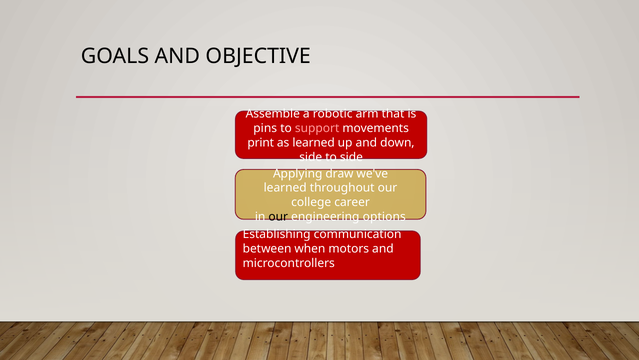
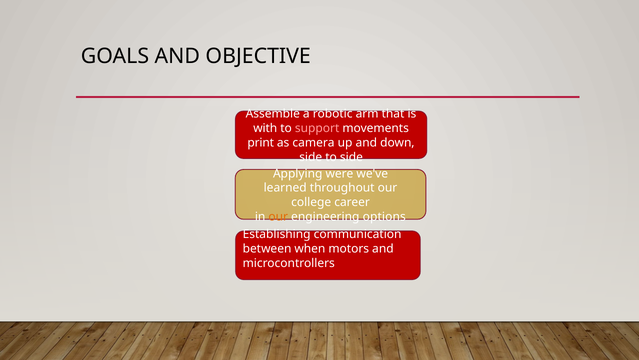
pins: pins -> with (265, 128)
as learned: learned -> camera (314, 143)
draw: draw -> were (339, 173)
our colour: black -> orange (278, 216)
